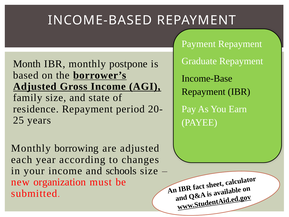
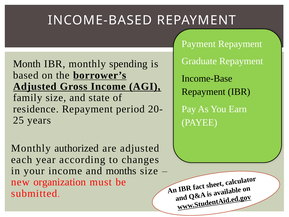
postpone: postpone -> spending (128, 64)
borrowing: borrowing -> authorized (77, 148)
schools: schools -> months (121, 171)
